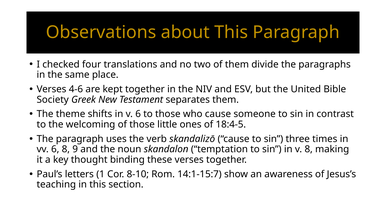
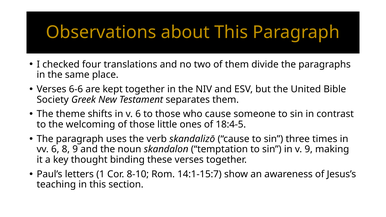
4-6: 4-6 -> 6-6 (76, 89)
v 8: 8 -> 9 (309, 149)
